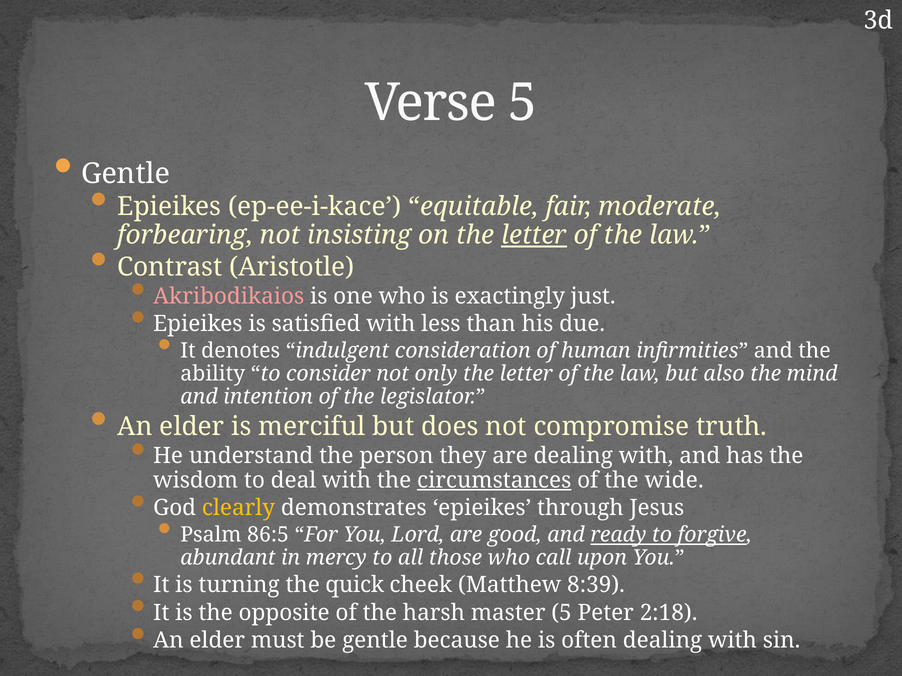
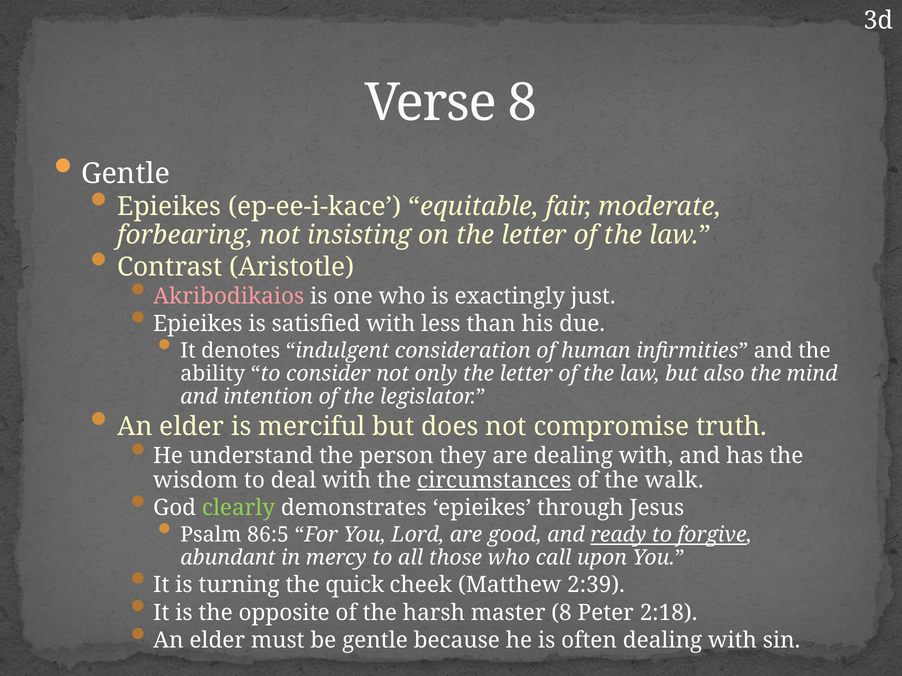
Verse 5: 5 -> 8 (523, 103)
letter underline: present -> none (534, 235)
wide: wide -> walk (674, 480)
clearly colour: yellow -> light green (238, 508)
8:39: 8:39 -> 2:39 (596, 585)
master 5: 5 -> 8 (561, 613)
